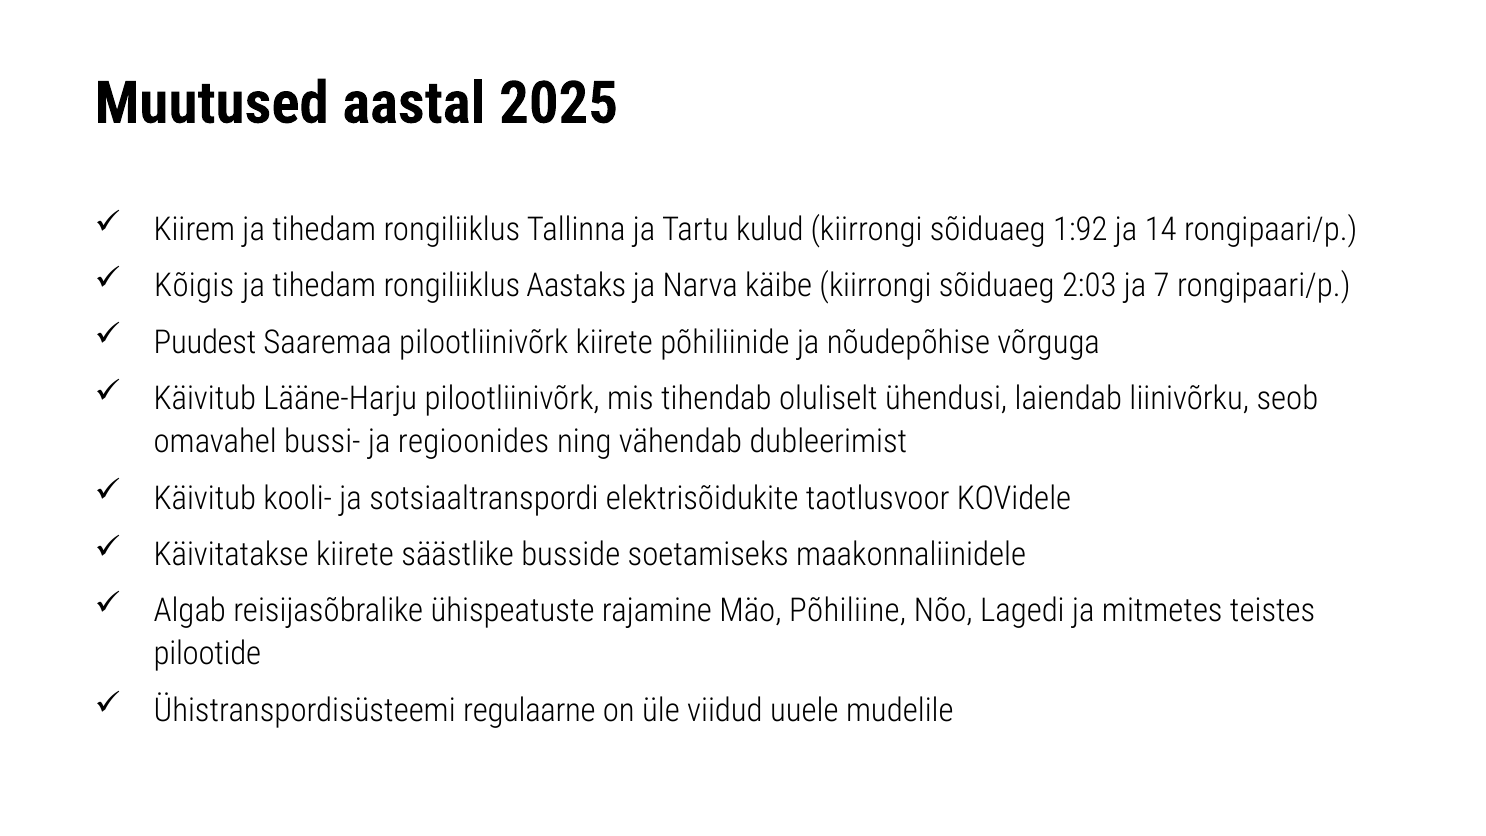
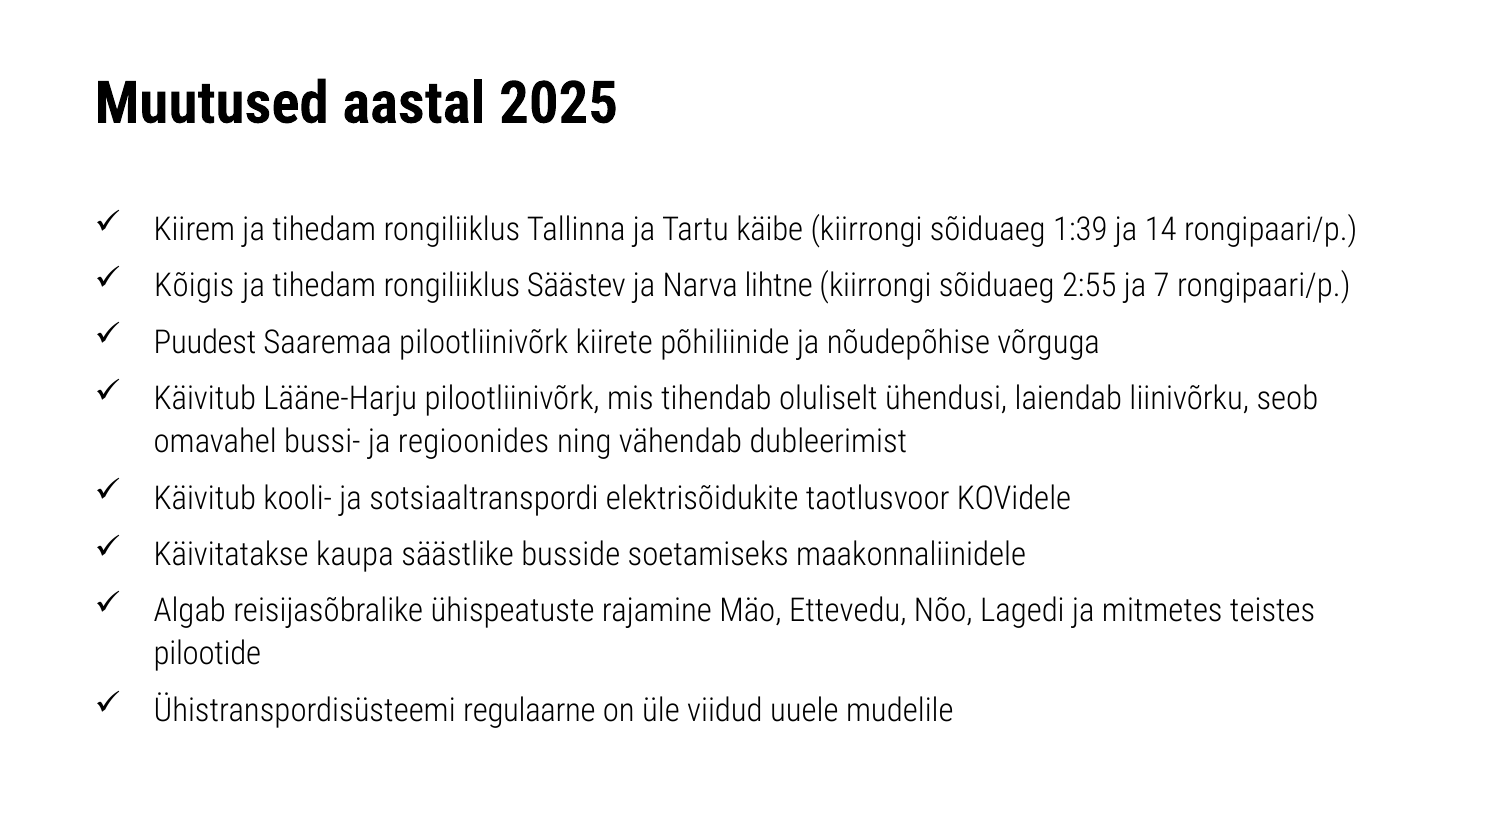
kulud: kulud -> käibe (770, 230)
1:92: 1:92 -> 1:39 (1080, 230)
Aastaks: Aastaks -> Säästev (576, 286)
käibe: käibe -> lihtne (779, 286)
2:03: 2:03 -> 2:55 (1089, 286)
Käivitatakse kiirete: kiirete -> kaupa (355, 554)
Põhiliine: Põhiliine -> Ettevedu (848, 611)
